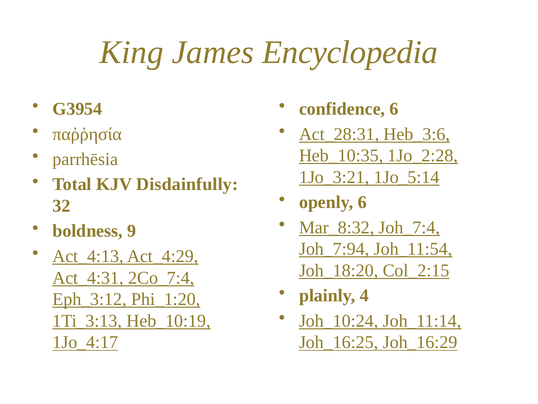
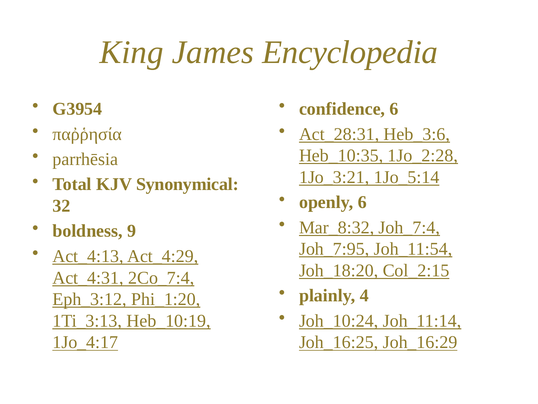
Disdainfully: Disdainfully -> Synonymical (187, 184)
Joh_7:94: Joh_7:94 -> Joh_7:95 (334, 249)
